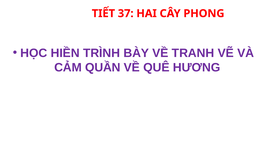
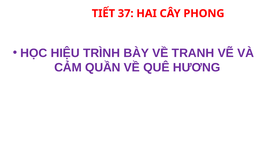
HIỀN: HIỀN -> HIỆU (65, 53)
